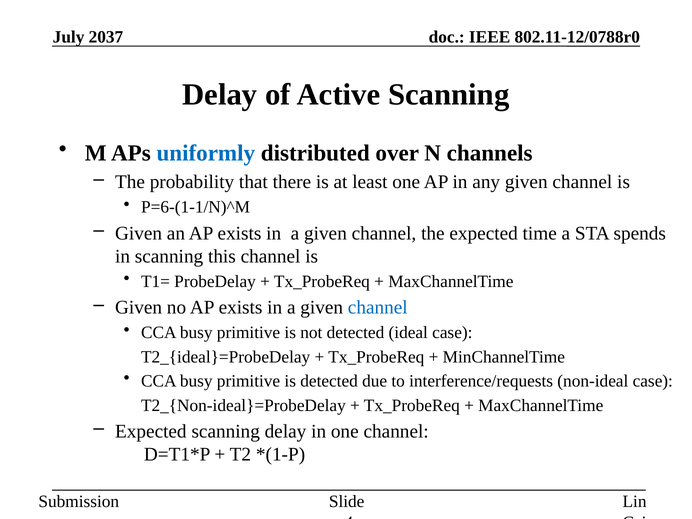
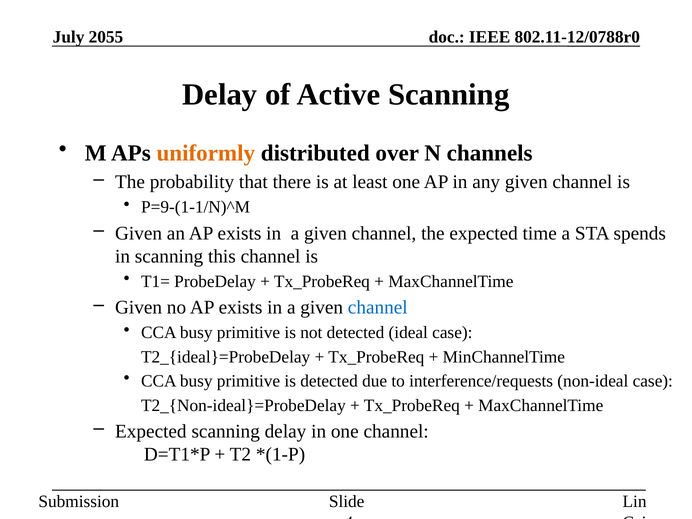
2037: 2037 -> 2055 (106, 37)
uniformly colour: blue -> orange (206, 153)
P=6-(1-1/N)^M: P=6-(1-1/N)^M -> P=9-(1-1/N)^M (196, 207)
